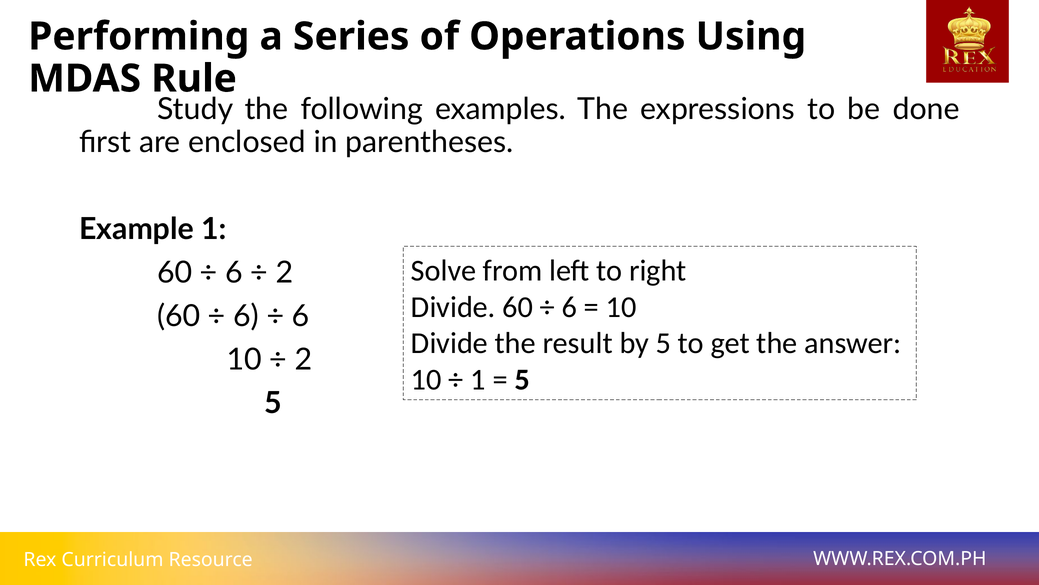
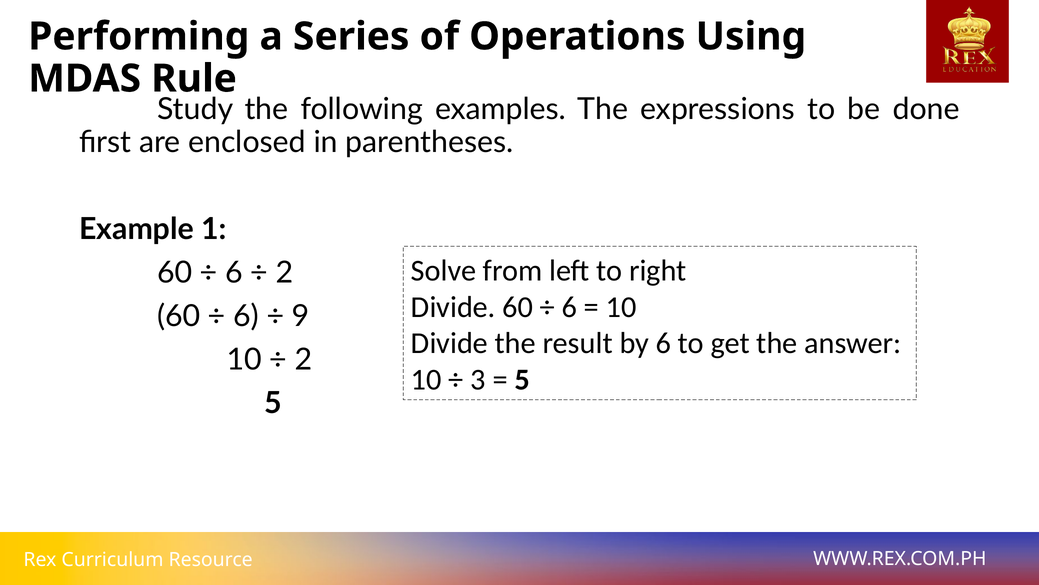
6: 6 -> 9 (301, 316)
by 5: 5 -> 6 (663, 343)
1: 1 -> 3 (478, 380)
